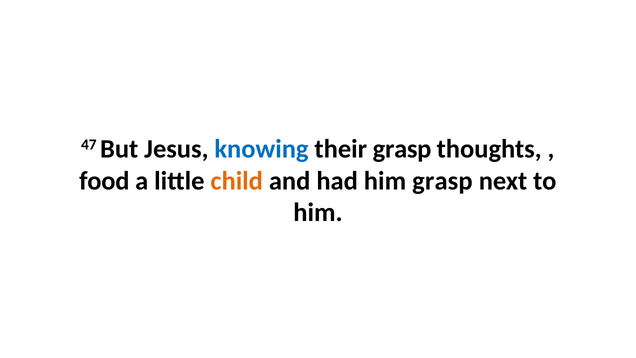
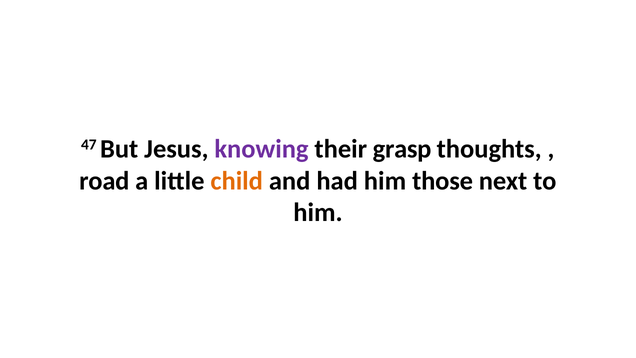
knowing colour: blue -> purple (261, 149)
food: food -> road (104, 181)
him grasp: grasp -> those (443, 181)
